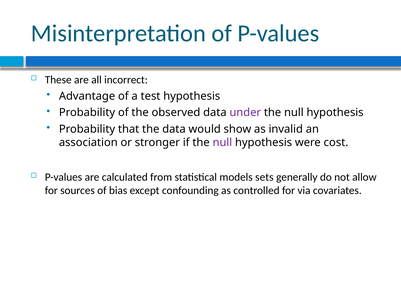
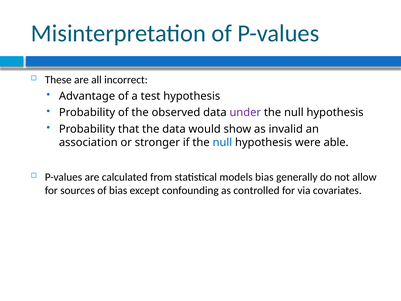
null colour: purple -> blue (222, 142)
cost: cost -> able (336, 142)
models sets: sets -> bias (264, 177)
